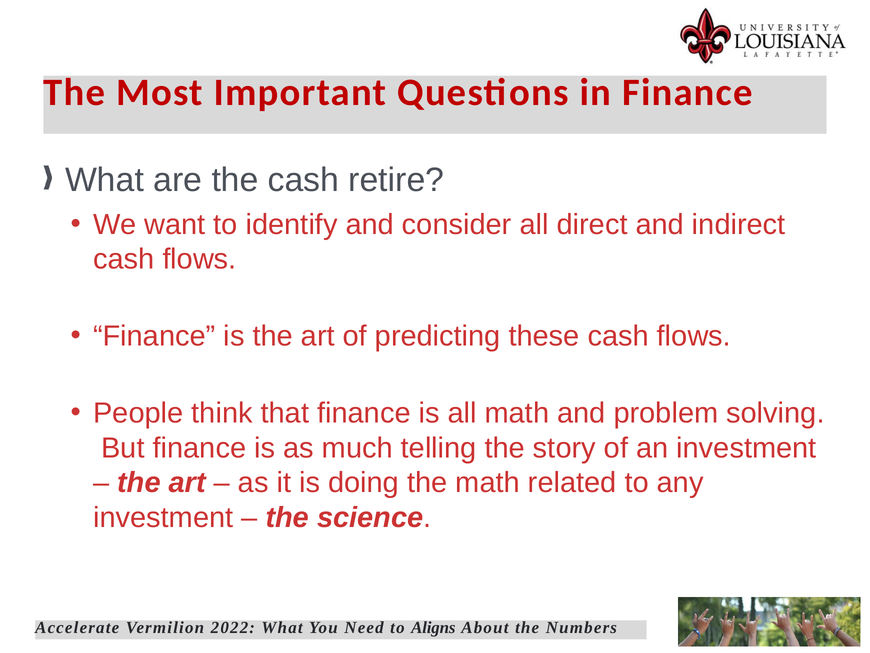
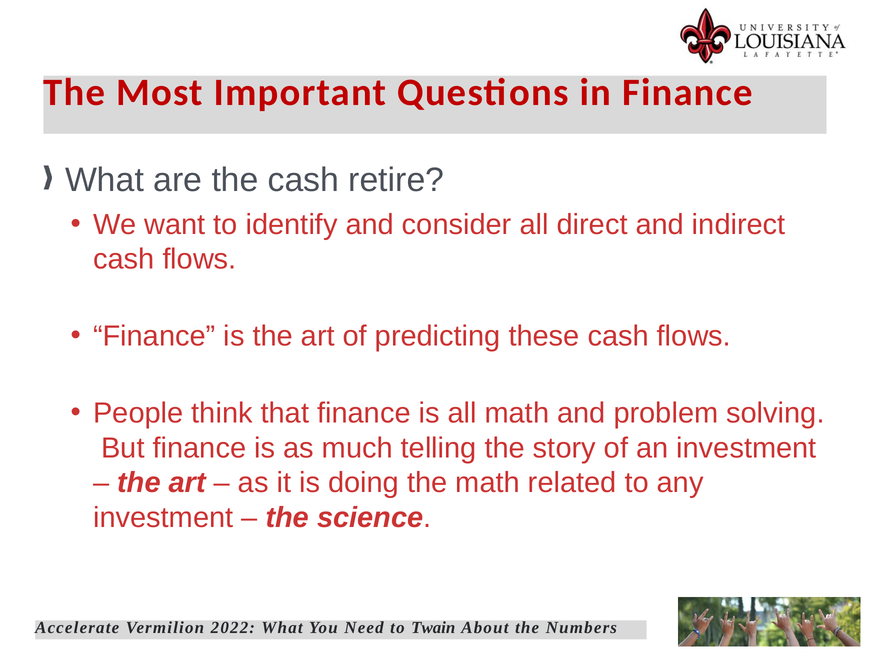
Aligns: Aligns -> Twain (433, 627)
